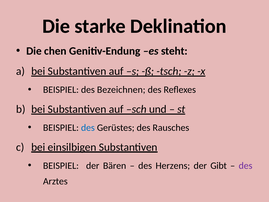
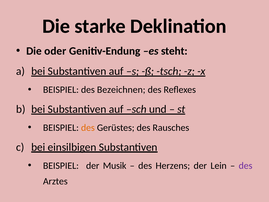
chen: chen -> oder (55, 51)
des colour: blue -> orange (88, 128)
Bären: Bären -> Musik (115, 165)
Gibt: Gibt -> Lein (219, 165)
